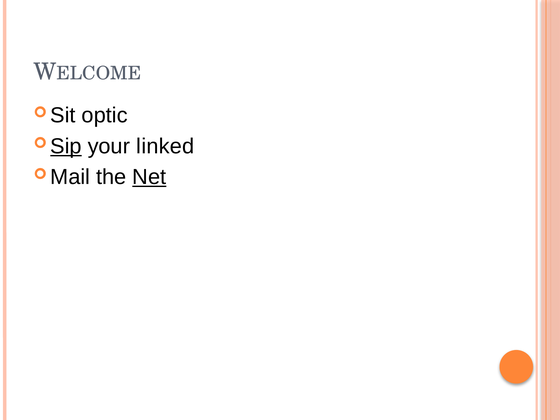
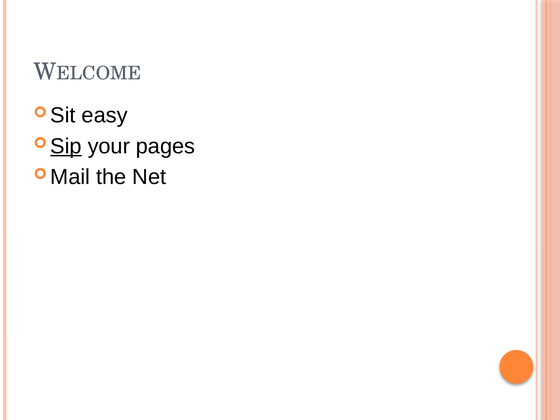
optic: optic -> easy (105, 115)
linked: linked -> pages (165, 146)
Net underline: present -> none (149, 177)
